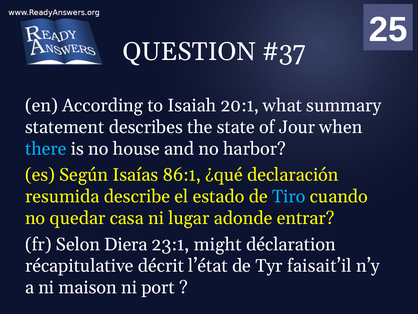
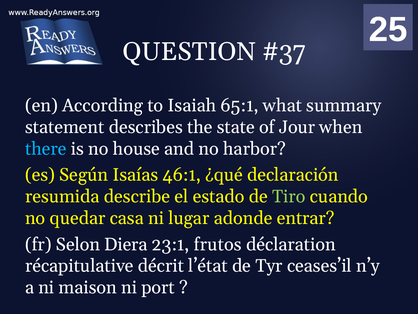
20:1: 20:1 -> 65:1 (240, 105)
86:1: 86:1 -> 46:1 (182, 175)
Tiro colour: light blue -> light green (289, 196)
might: might -> frutos (218, 244)
faisait’il: faisait’il -> ceases’il (319, 266)
